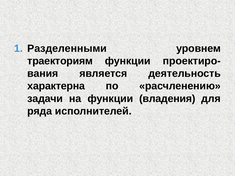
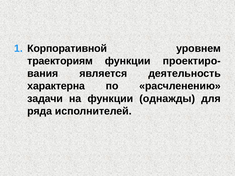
Разделенными: Разделенными -> Корпоративной (67, 49)
владения: владения -> однажды (167, 99)
